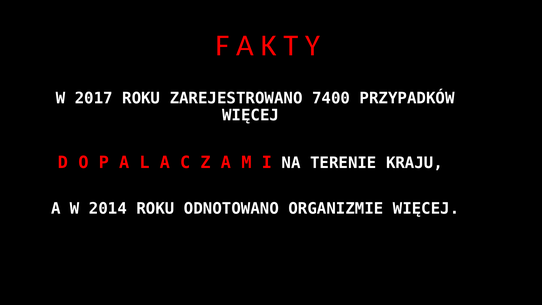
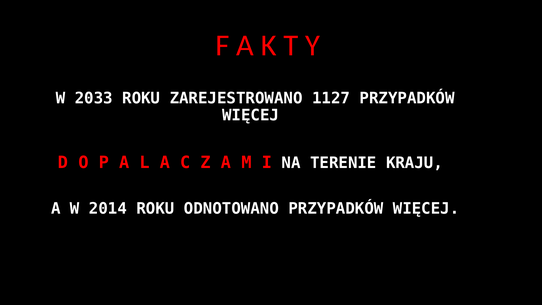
2017: 2017 -> 2033 (94, 98)
7400: 7400 -> 1127 (331, 98)
ODNOTOWANO ORGANIZMIE: ORGANIZMIE -> PRZYPADKÓW (336, 208)
